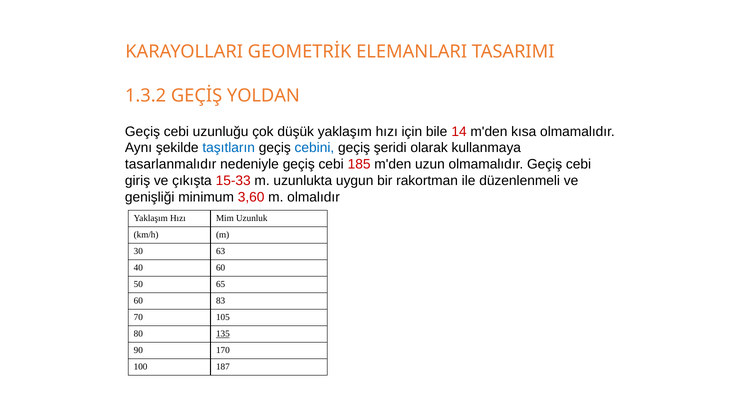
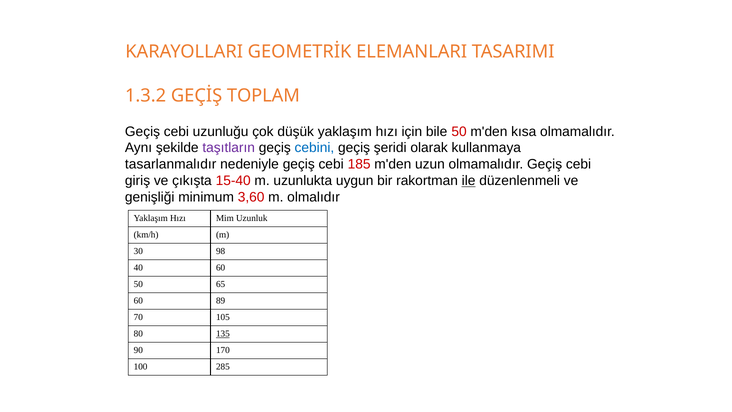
YOLDAN: YOLDAN -> TOPLAM (263, 95)
bile 14: 14 -> 50 (459, 131)
taşıtların colour: blue -> purple (229, 148)
15-33: 15-33 -> 15-40 (233, 181)
ile underline: none -> present (469, 181)
63: 63 -> 98 (221, 251)
83: 83 -> 89 (221, 300)
187: 187 -> 285 (223, 366)
